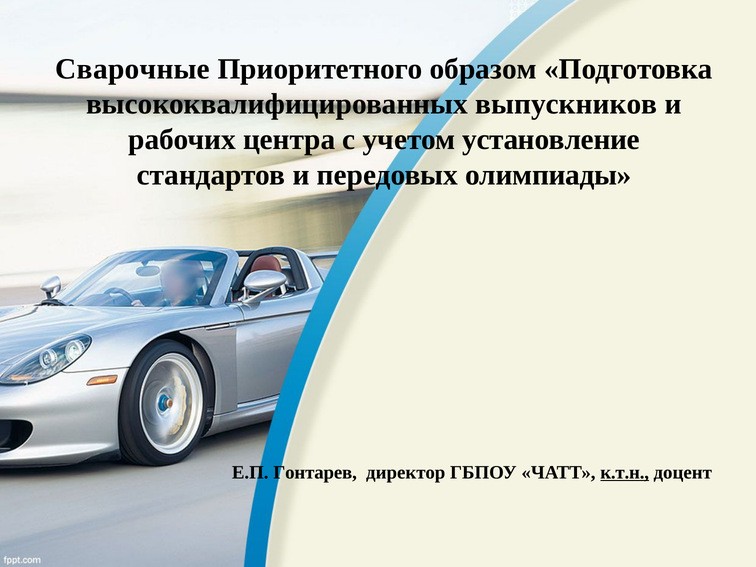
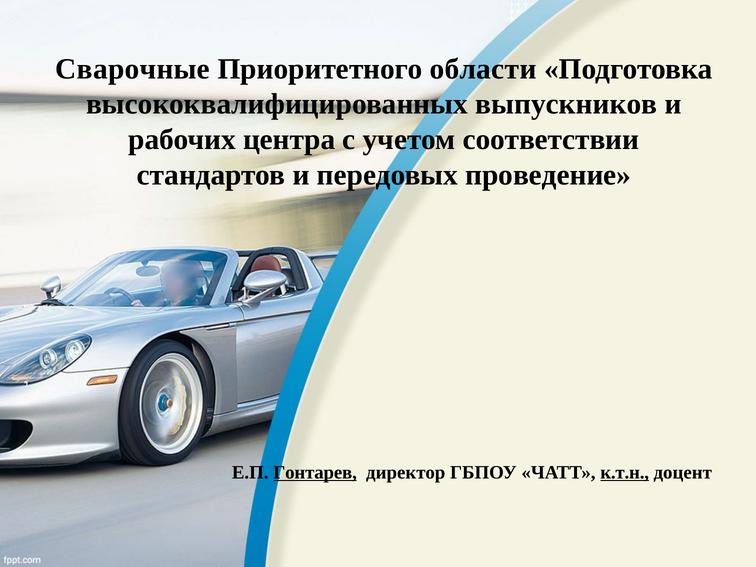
образом: образом -> области (483, 69)
установление: установление -> соответствии (551, 140)
олимпиады: олимпиады -> проведение (548, 175)
Гонтарев underline: none -> present (315, 472)
